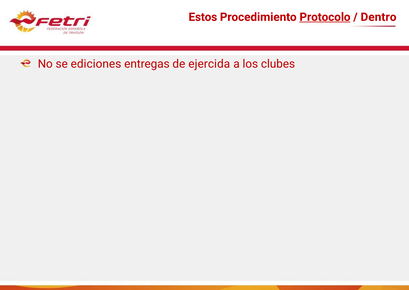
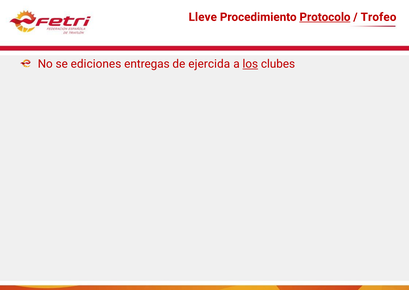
Estos: Estos -> Lleve (203, 17)
Dentro: Dentro -> Trofeo (379, 17)
los underline: none -> present (250, 64)
